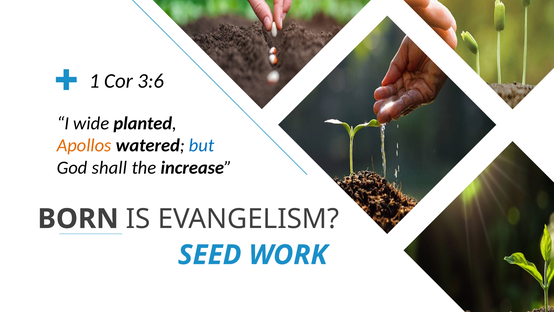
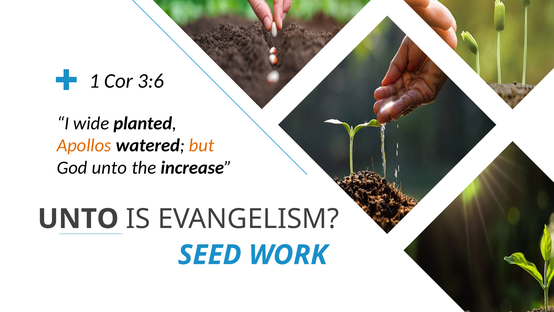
but colour: blue -> orange (202, 145)
God shall: shall -> unto (109, 167)
BORN: BORN -> UNTO (78, 219)
